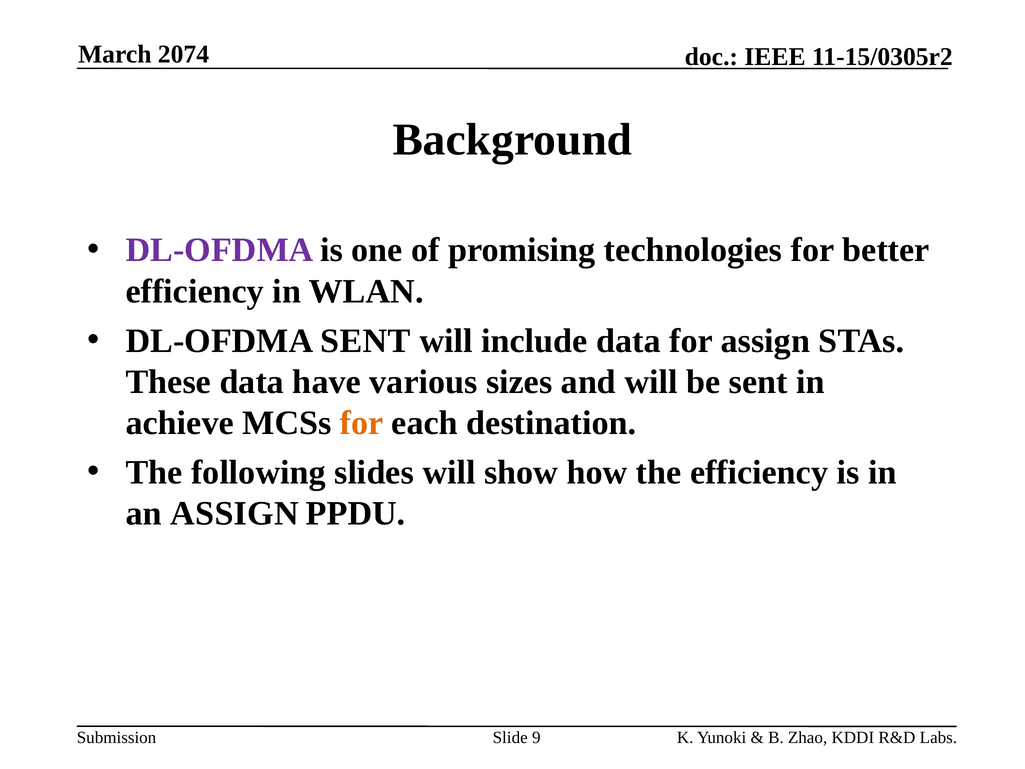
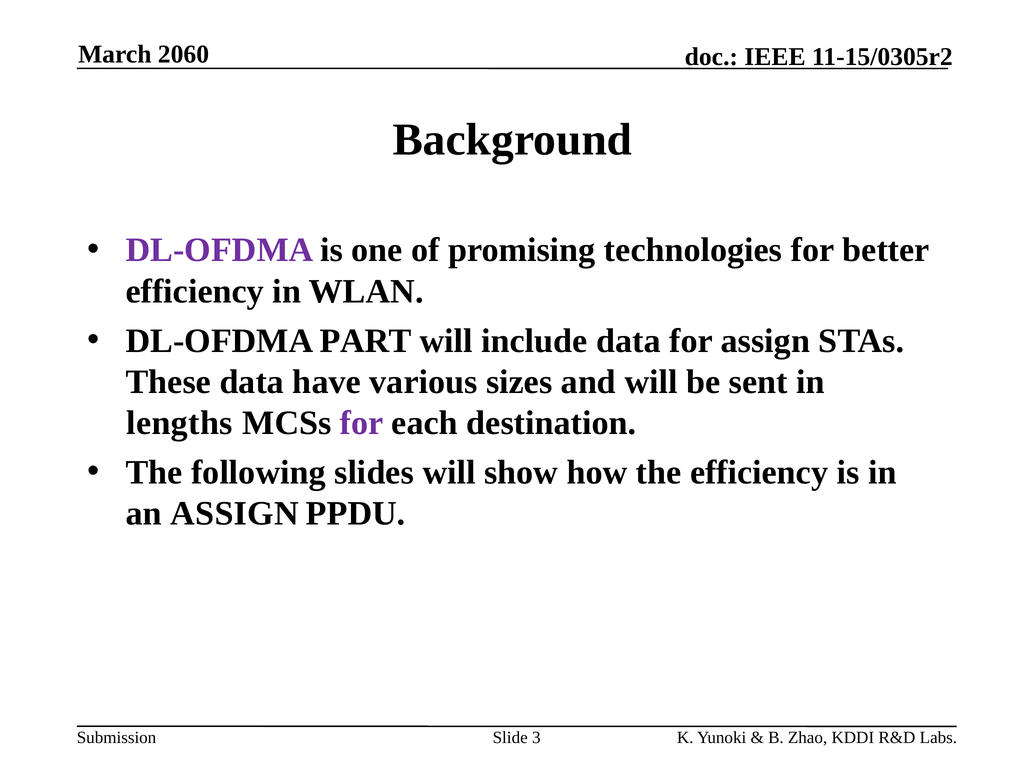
2074: 2074 -> 2060 (183, 54)
DL-OFDMA SENT: SENT -> PART (366, 341)
achieve: achieve -> lengths (180, 423)
for colour: orange -> purple (362, 423)
9: 9 -> 3 (536, 737)
